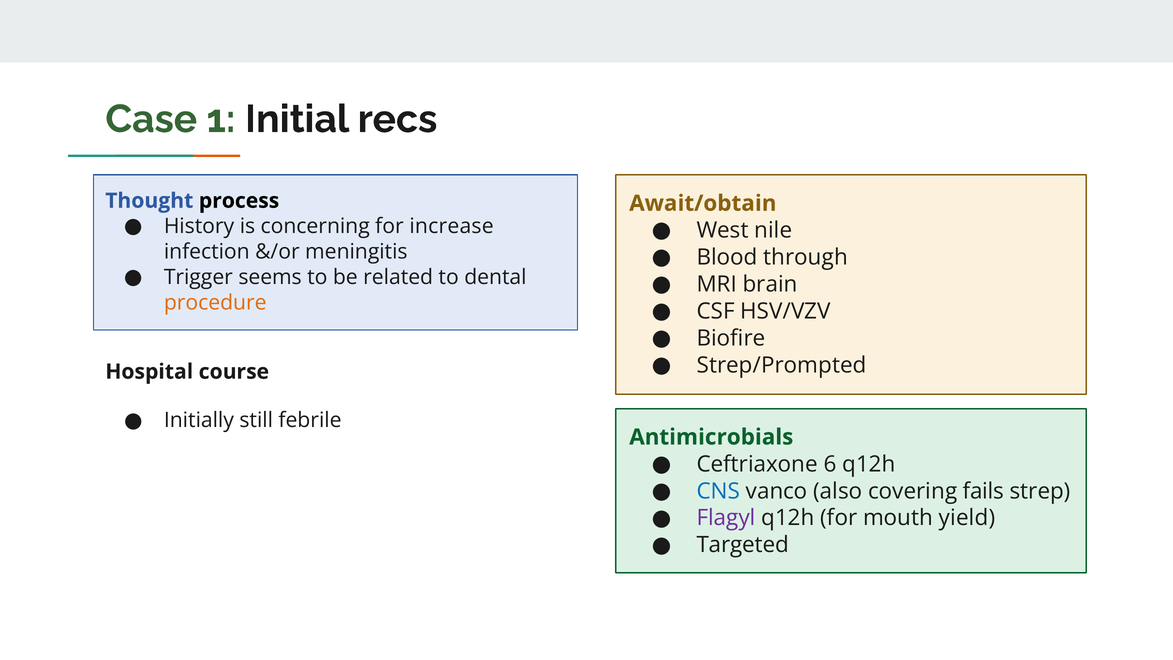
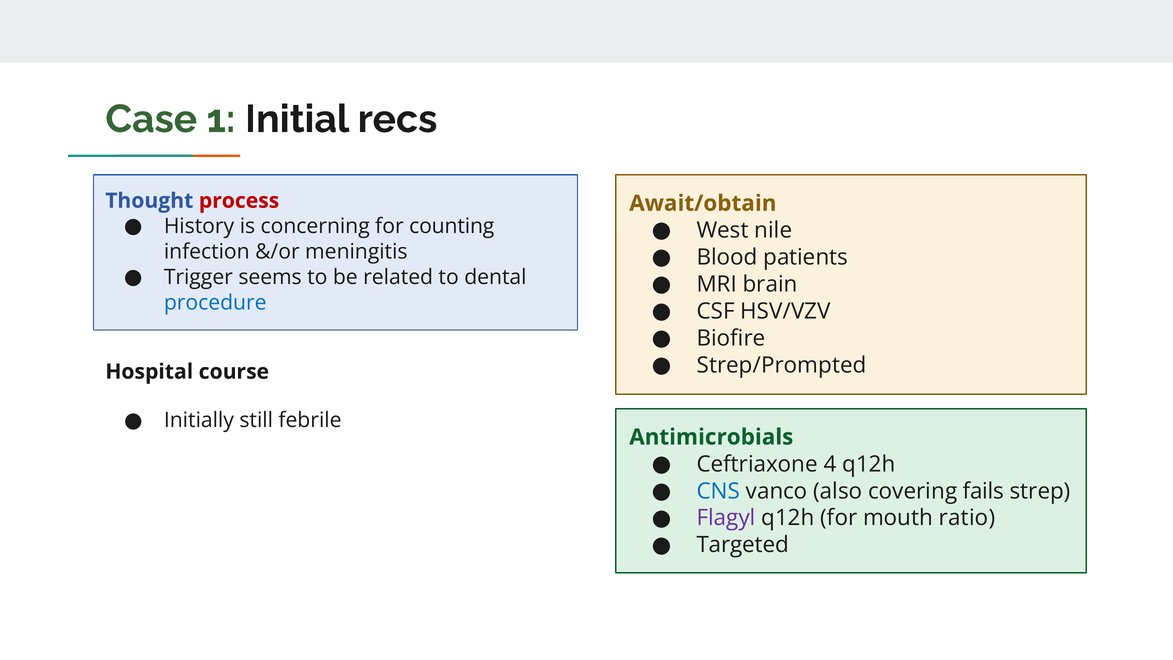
process colour: black -> red (239, 201)
increase: increase -> counting (452, 226)
through: through -> patients (806, 257)
procedure colour: orange -> blue (215, 303)
6: 6 -> 4 (830, 464)
yield: yield -> ratio (967, 518)
